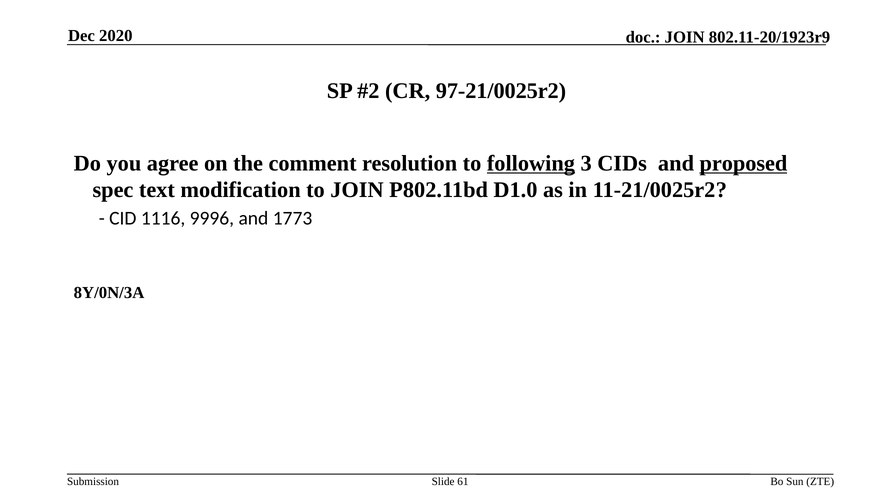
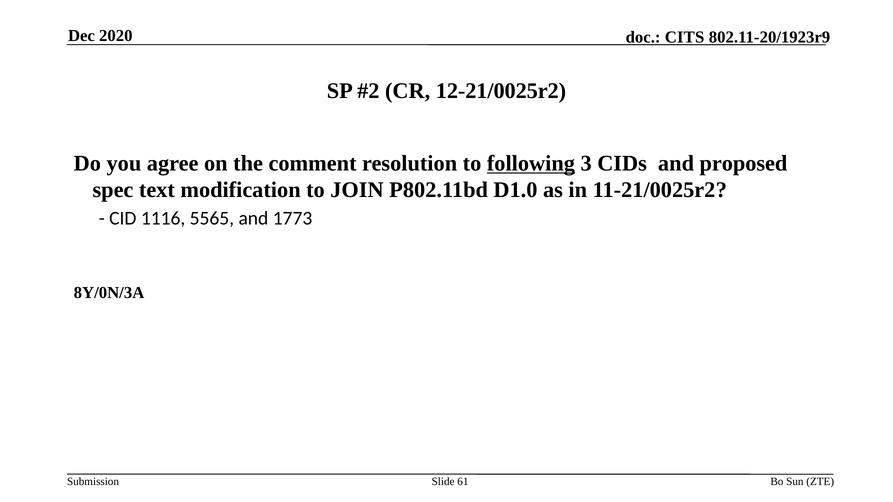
JOIN: JOIN -> CITS (685, 37)
97-21/0025r2: 97-21/0025r2 -> 12-21/0025r2 (501, 91)
proposed underline: present -> none (743, 163)
9996: 9996 -> 5565 (212, 219)
